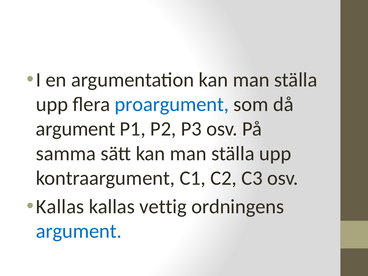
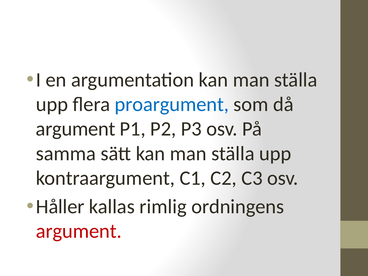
Kallas: Kallas -> Håller (60, 207)
vettig: vettig -> rimlig (163, 207)
argument colour: blue -> red (79, 231)
